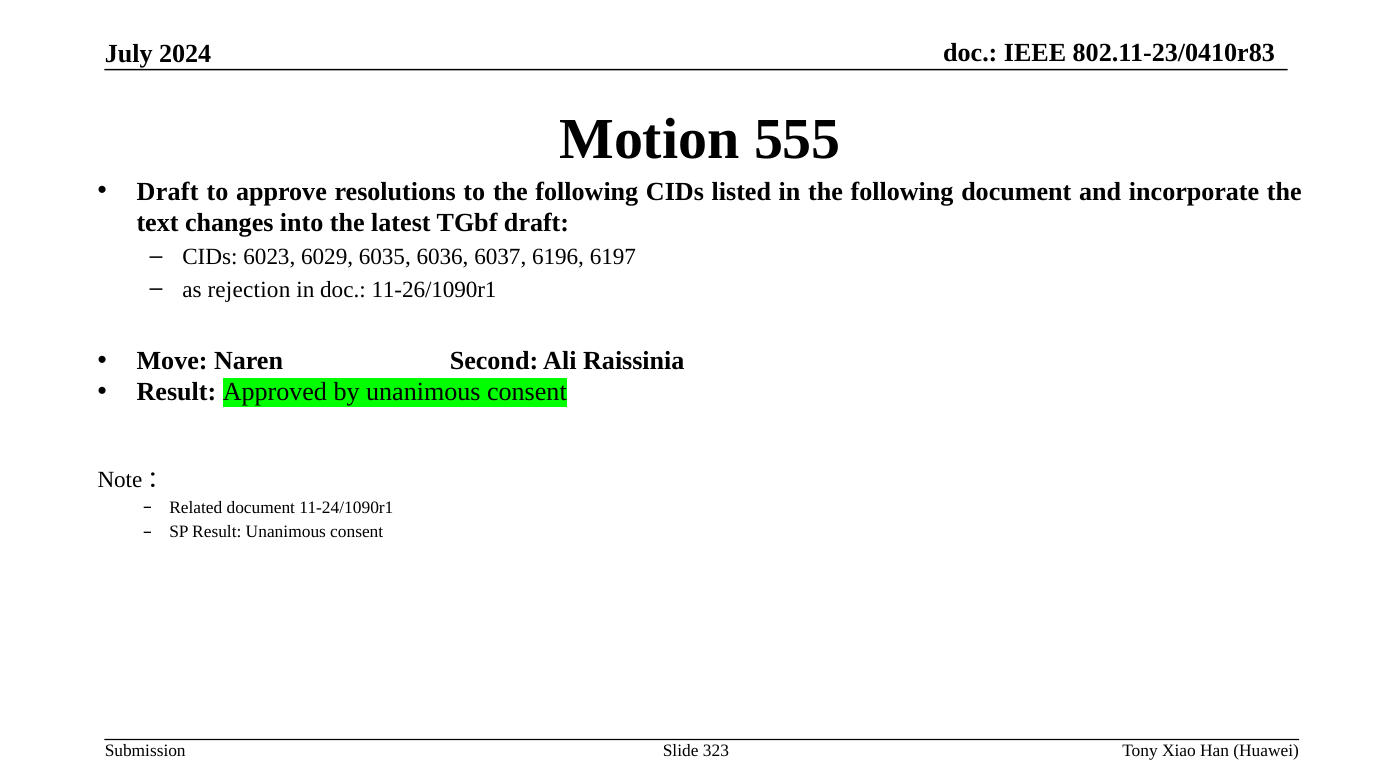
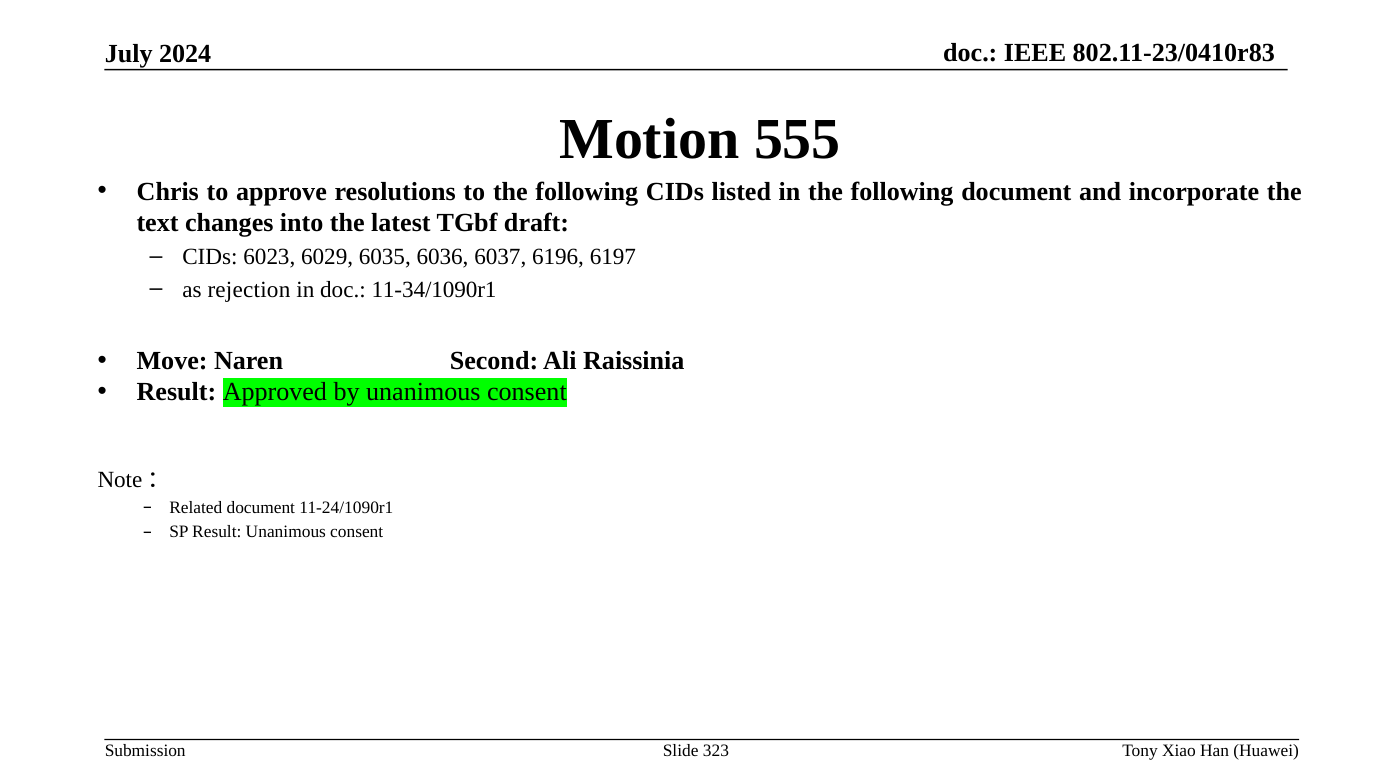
Draft: Draft -> Chris (168, 192)
11-26/1090r1: 11-26/1090r1 -> 11-34/1090r1 (434, 289)
